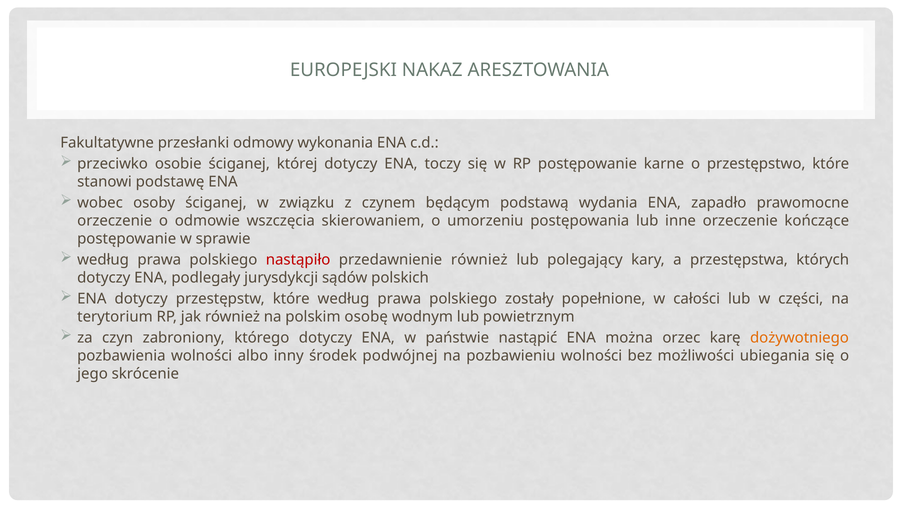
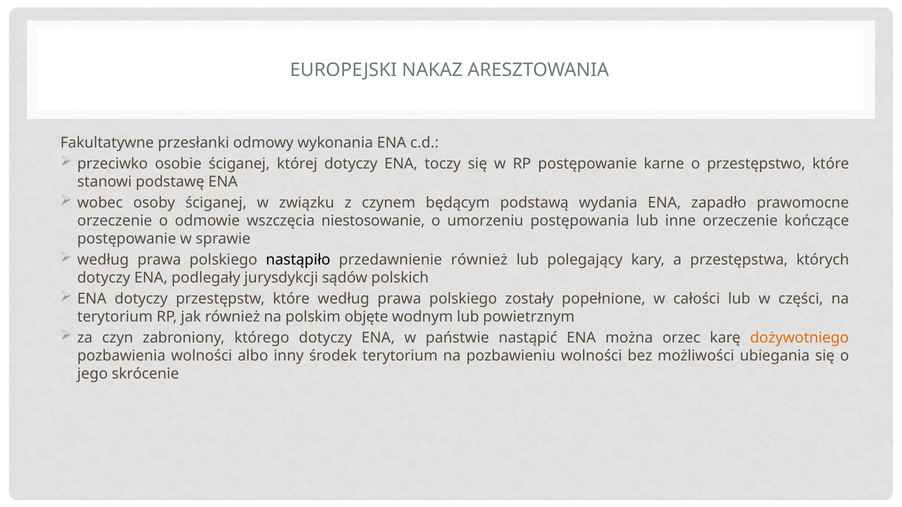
skierowaniem: skierowaniem -> niestosowanie (373, 221)
nastąpiło colour: red -> black (298, 260)
osobę: osobę -> objęte (366, 317)
środek podwójnej: podwójnej -> terytorium (400, 356)
